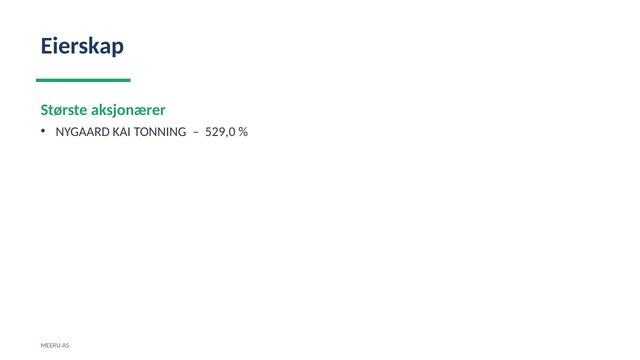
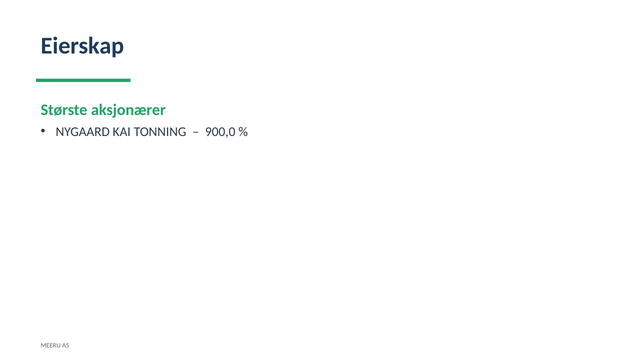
529,0: 529,0 -> 900,0 (220, 132)
